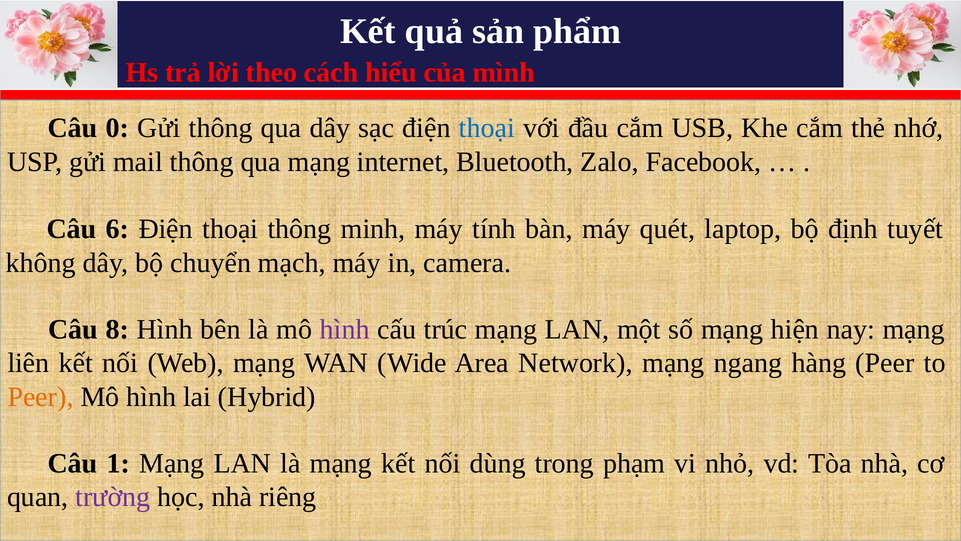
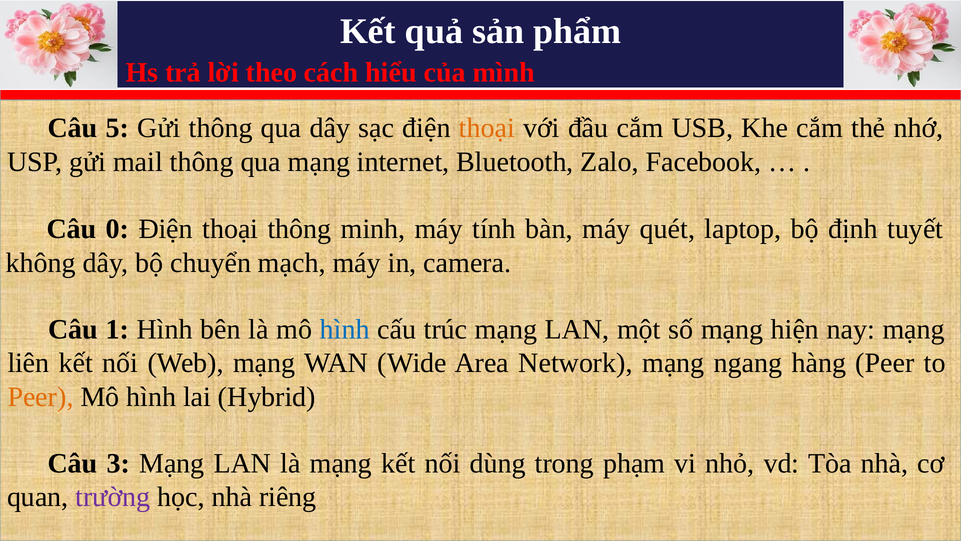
0: 0 -> 5 (117, 128)
thoại colour: blue -> orange (487, 128)
6: 6 -> 0 (117, 229)
8: 8 -> 1 (117, 329)
hình colour: purple -> blue (345, 329)
1: 1 -> 3 (118, 463)
